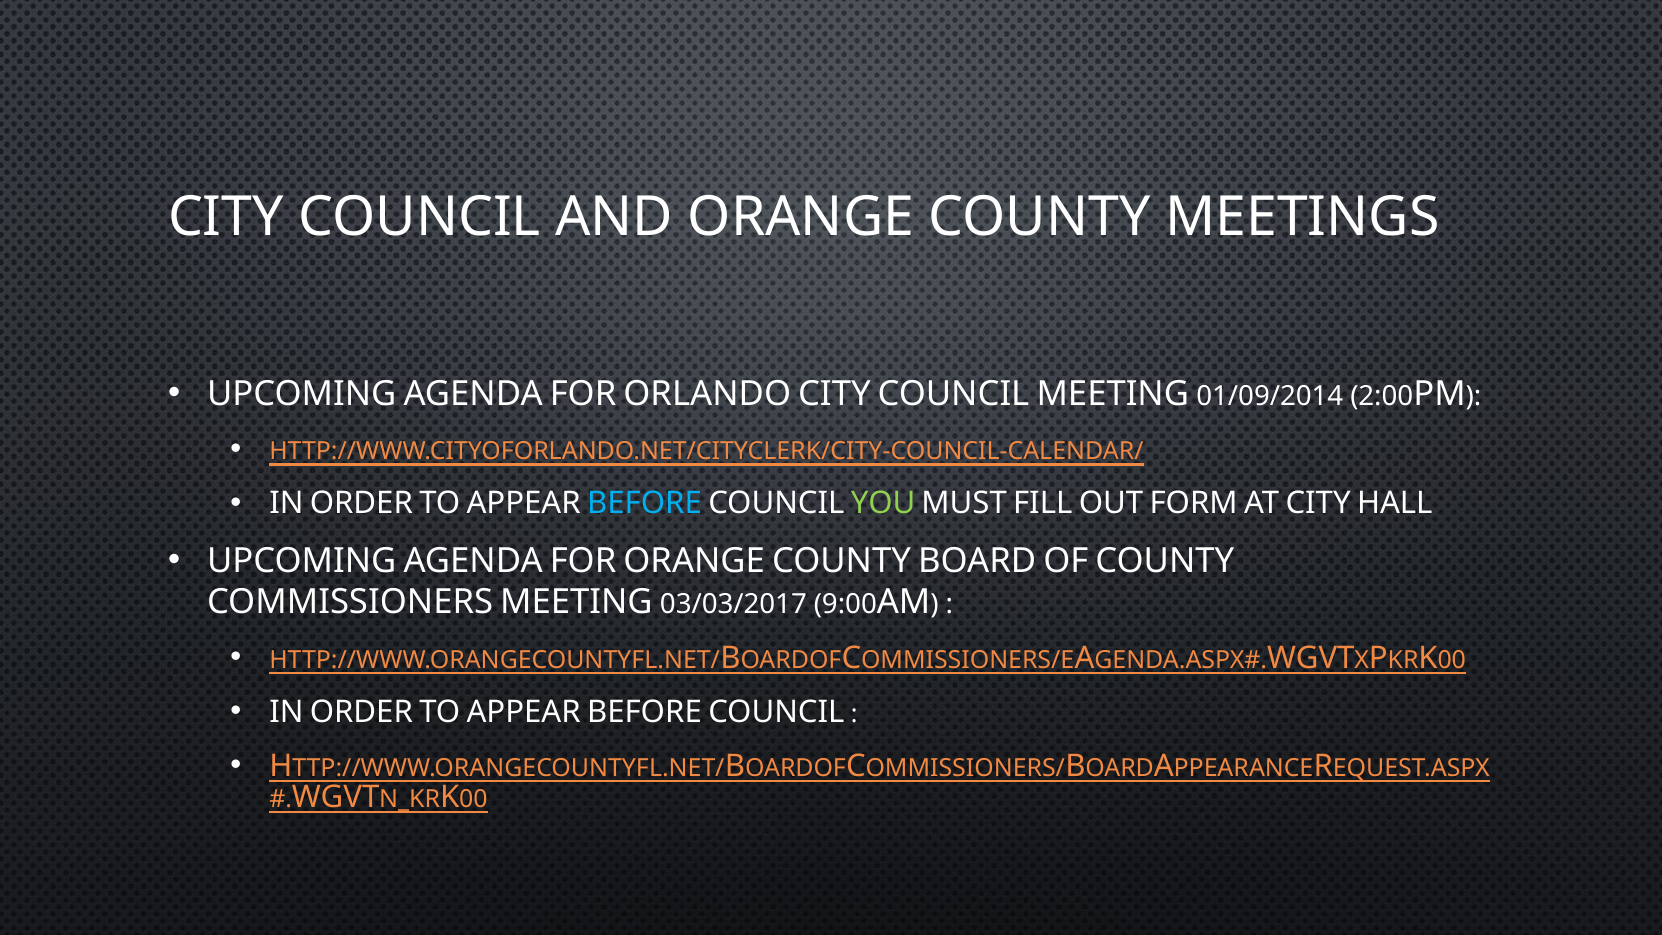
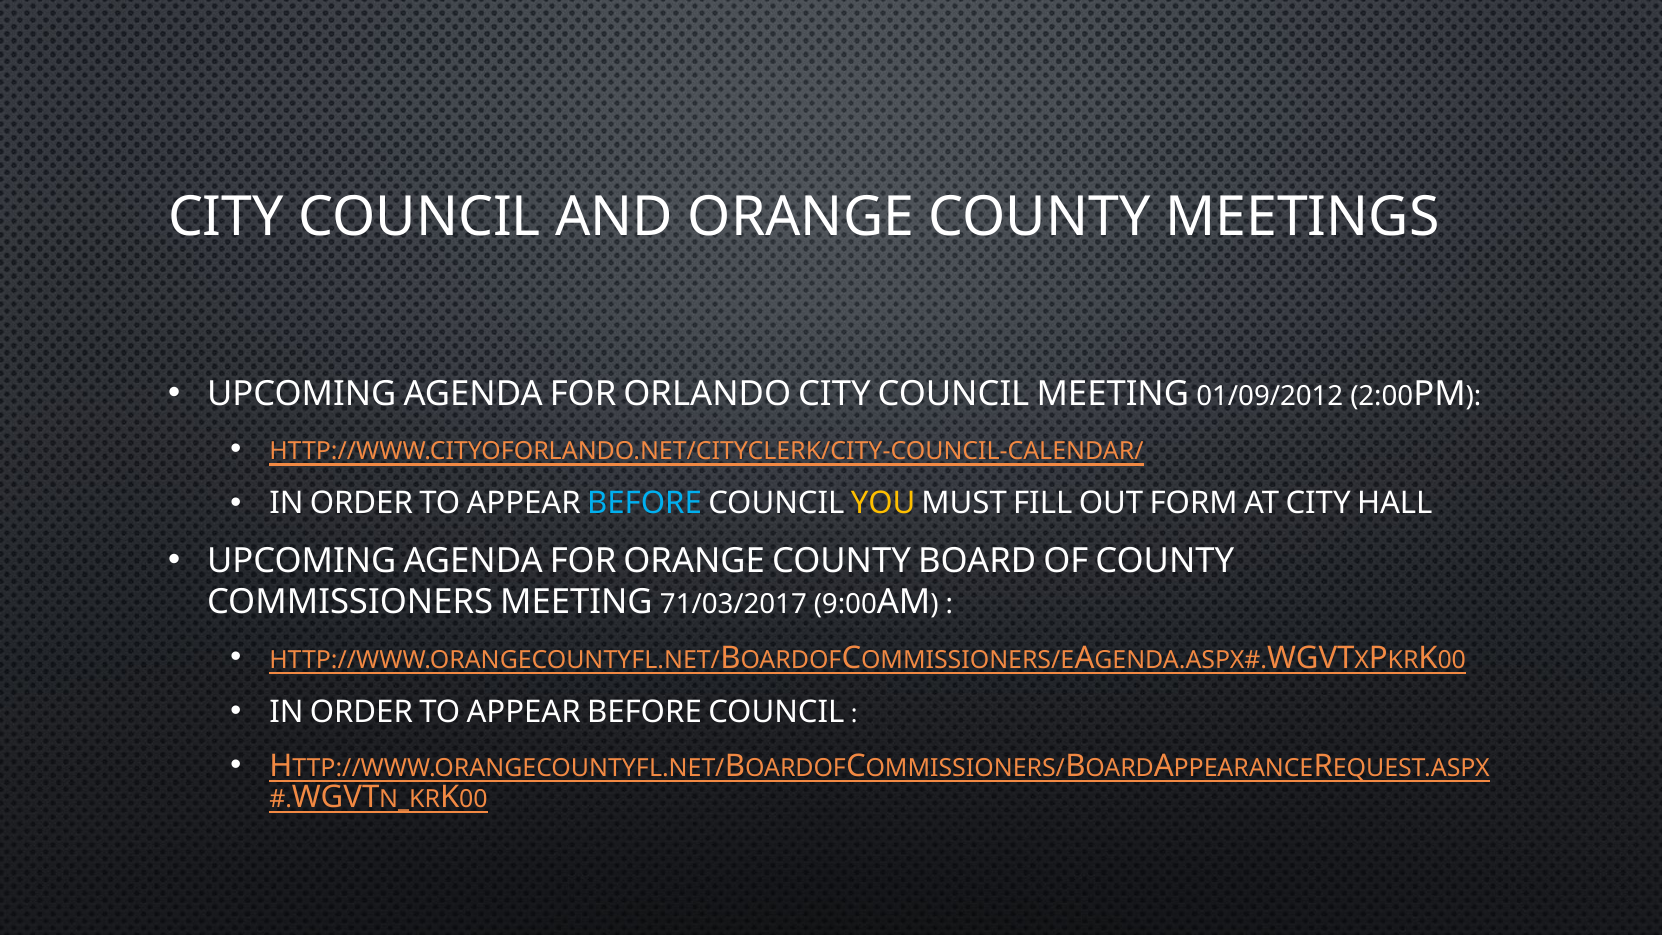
01/09/2014: 01/09/2014 -> 01/09/2012 (1270, 396)
YOU colour: light green -> yellow (883, 503)
03/03/2017: 03/03/2017 -> 71/03/2017 (733, 604)
